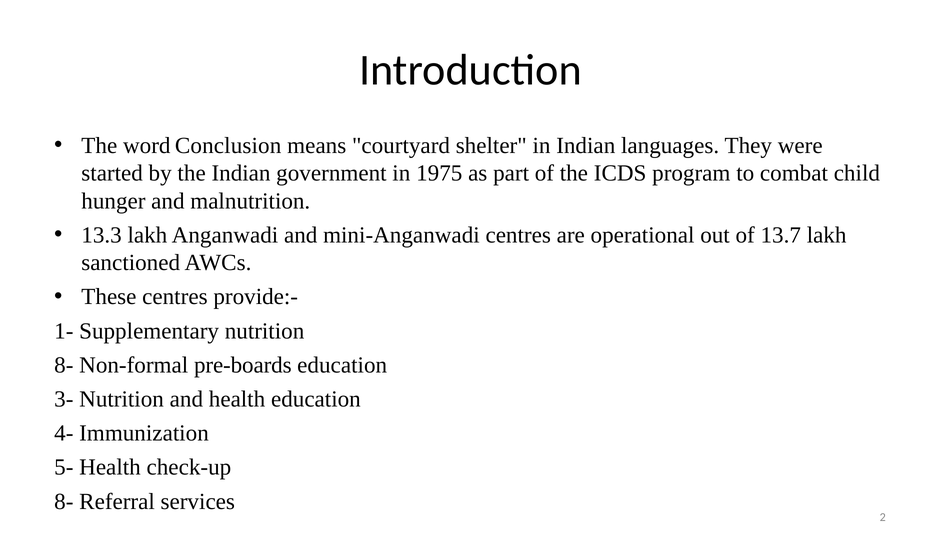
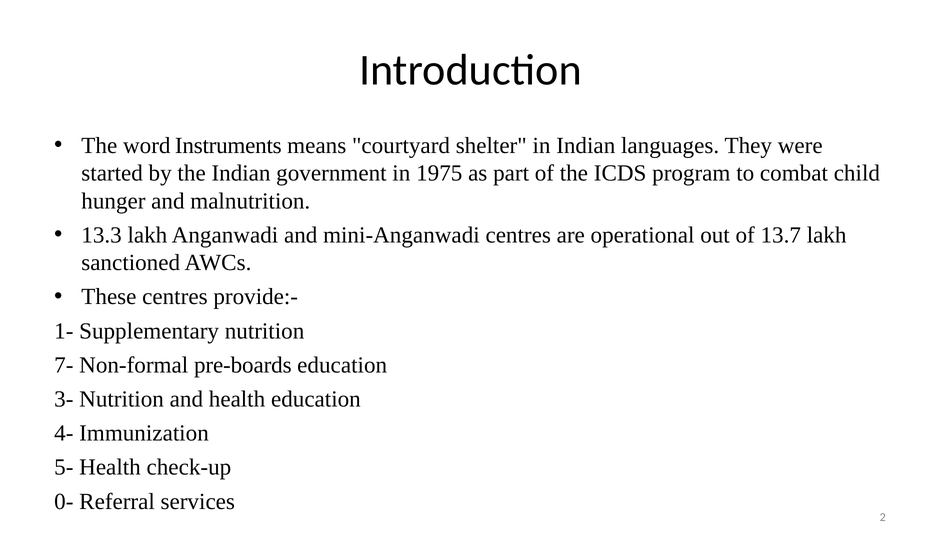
Conclusion: Conclusion -> Instruments (228, 146)
8-: 8- -> 7- (64, 365)
8-: 8- -> 0- (64, 502)
